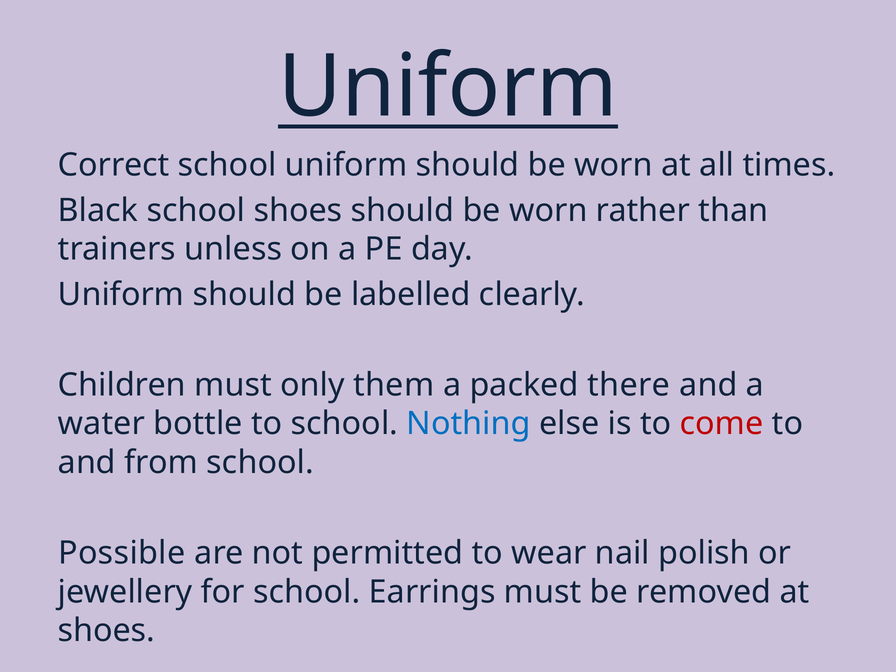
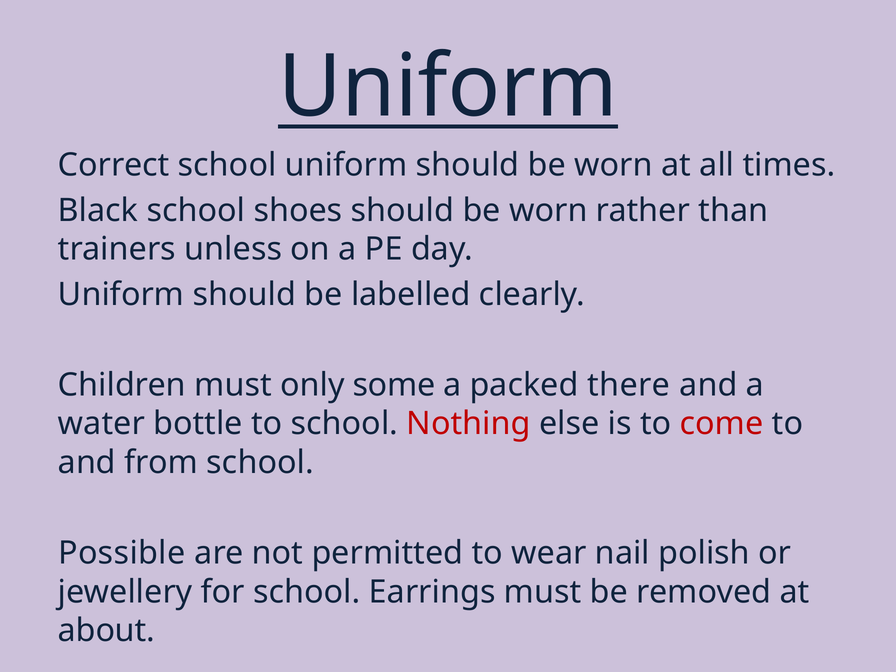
them: them -> some (394, 385)
Nothing colour: blue -> red (469, 424)
shoes: shoes -> about (106, 631)
